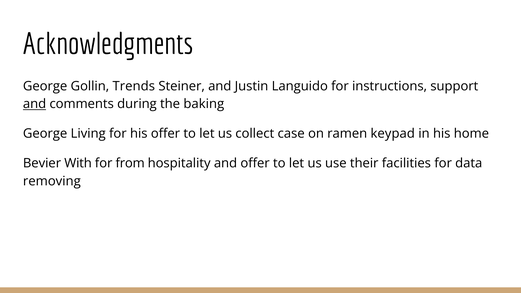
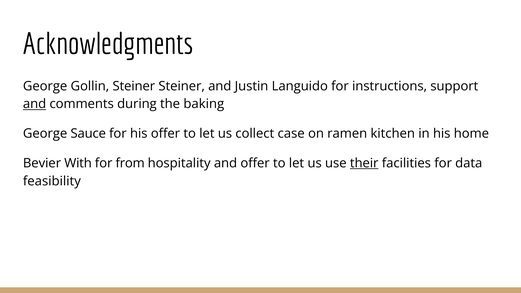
Gollin Trends: Trends -> Steiner (134, 86)
Living: Living -> Sauce (88, 134)
keypad: keypad -> kitchen (393, 134)
their underline: none -> present (364, 163)
removing: removing -> feasibility (52, 181)
